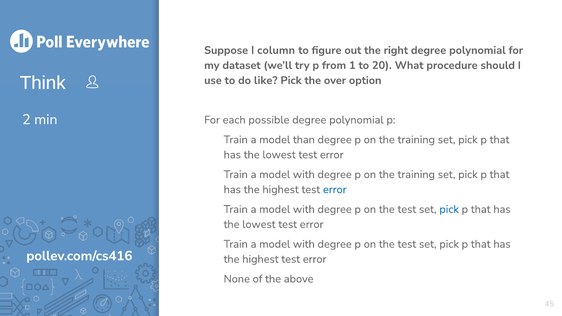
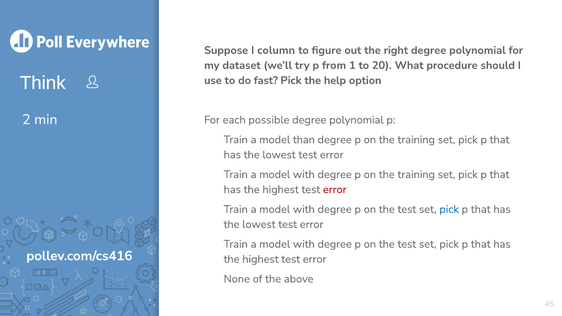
like: like -> fast (266, 80)
over: over -> help (335, 80)
error colour: blue -> red (335, 190)
